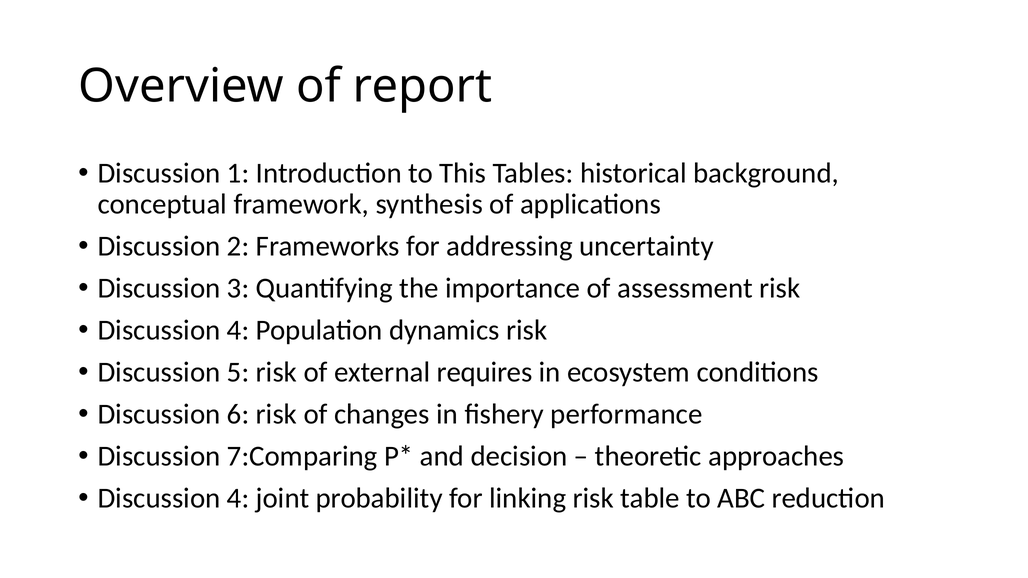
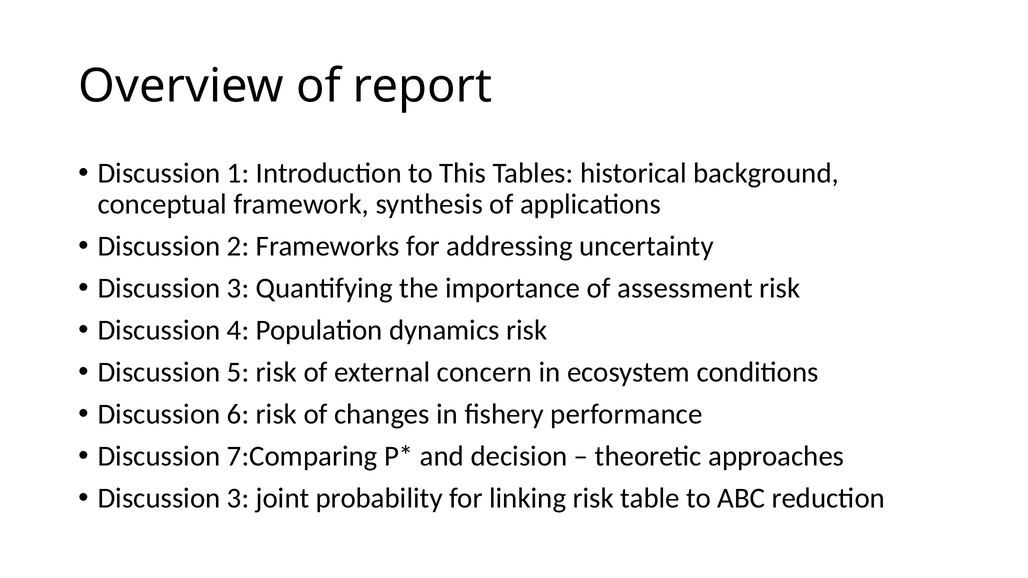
requires: requires -> concern (484, 372)
4: 4 -> 3 (238, 498)
